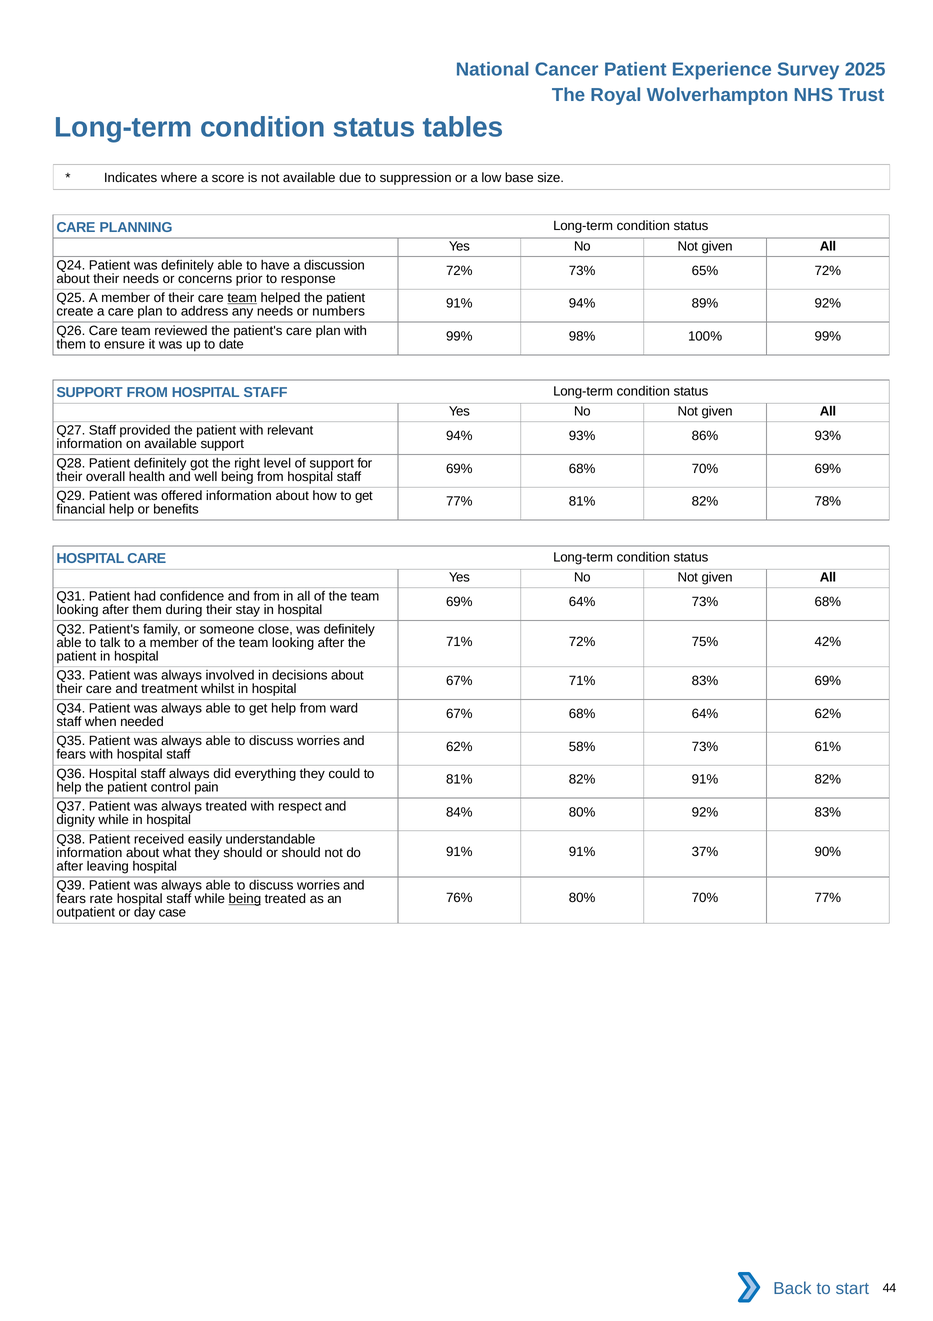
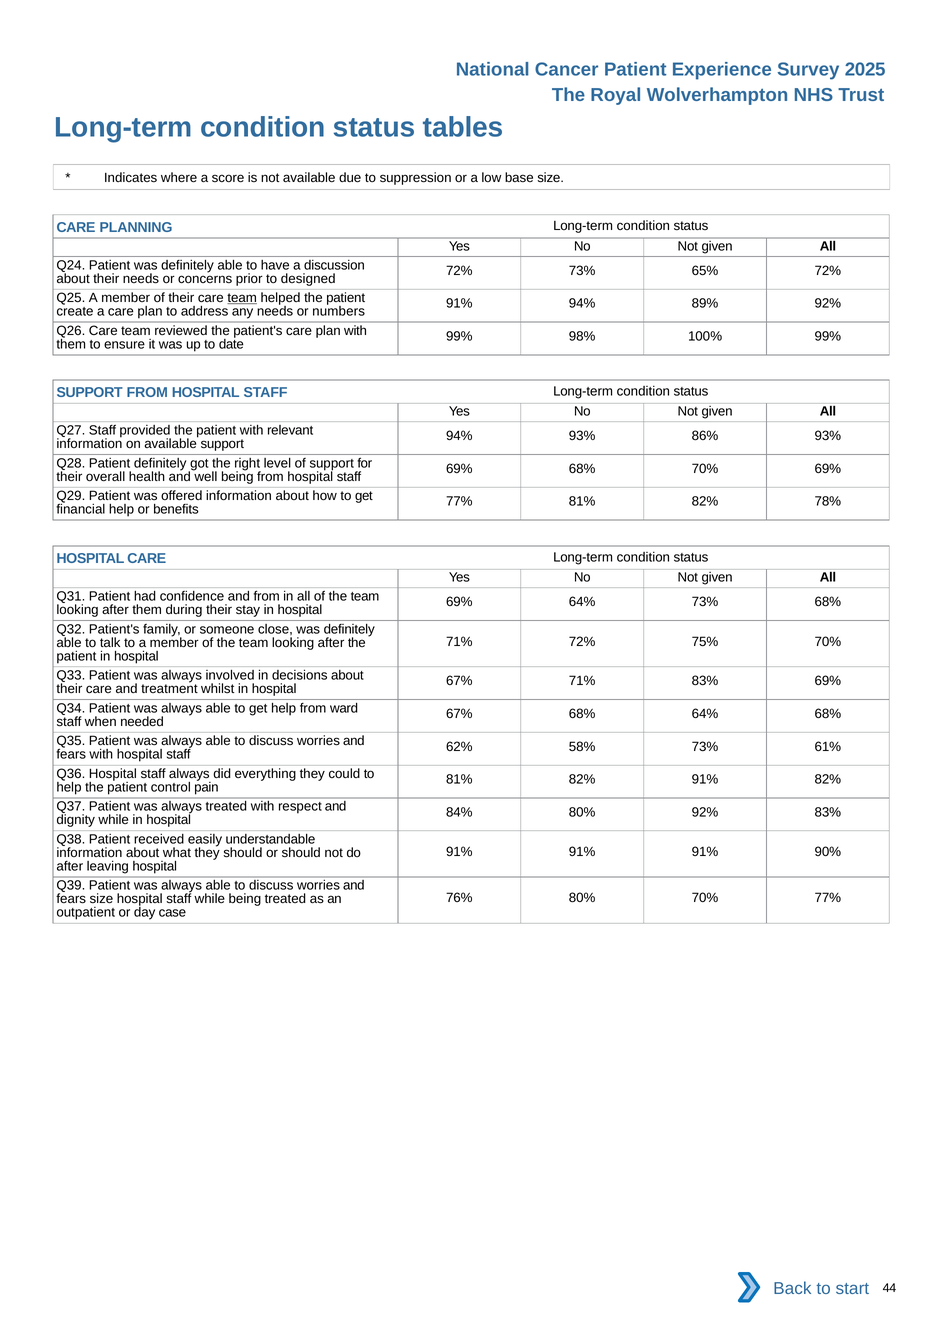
response: response -> designed (308, 278)
75% 42%: 42% -> 70% (828, 641)
64% 62%: 62% -> 68% (828, 714)
91% 91% 37%: 37% -> 91% (705, 851)
fears rate: rate -> size (101, 899)
being underline: present -> none (245, 899)
